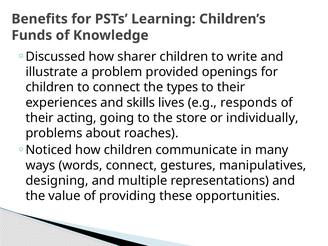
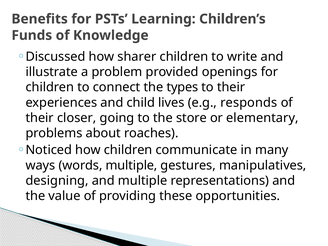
skills: skills -> child (141, 103)
acting: acting -> closer (77, 118)
individually: individually -> elementary (262, 118)
words connect: connect -> multiple (132, 165)
